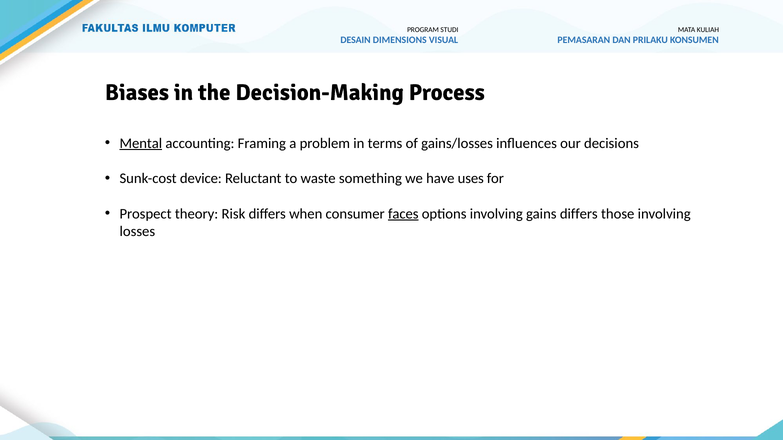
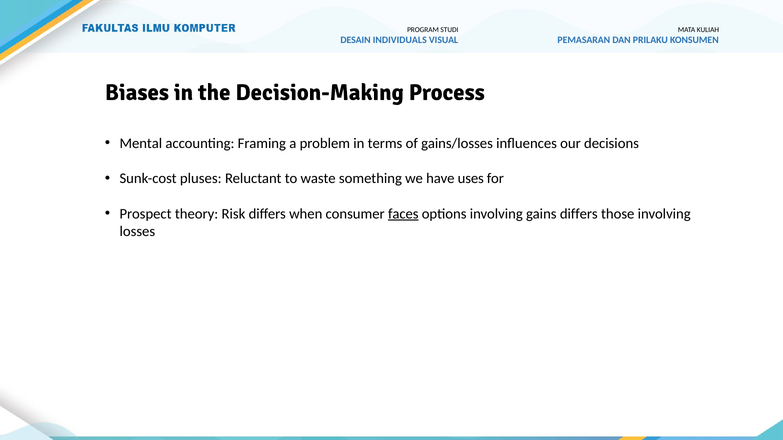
DIMENSIONS: DIMENSIONS -> INDIVIDUALS (400, 40)
Mental underline: present -> none (141, 143)
device: device -> pluses (201, 179)
